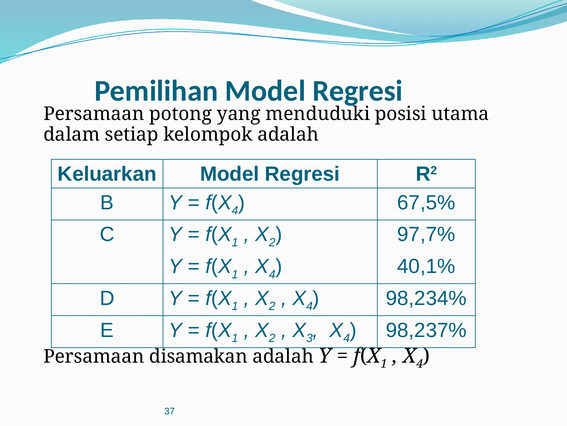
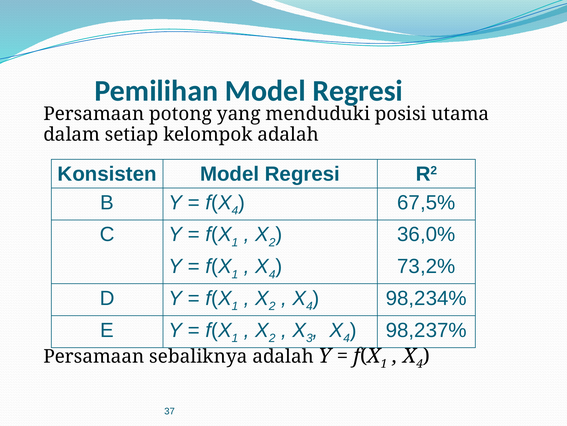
Keluarkan: Keluarkan -> Konsisten (107, 174)
97,7%: 97,7% -> 36,0% (426, 234)
40,1%: 40,1% -> 73,2% (426, 266)
disamakan: disamakan -> sebaliknya (198, 356)
